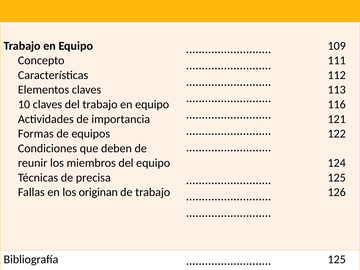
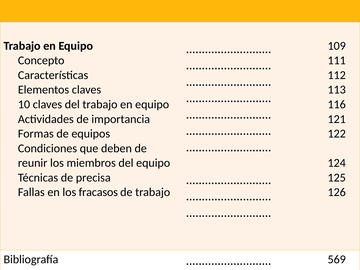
originan: originan -> fracasos (98, 192)
125: 125 -> 569 (337, 259)
